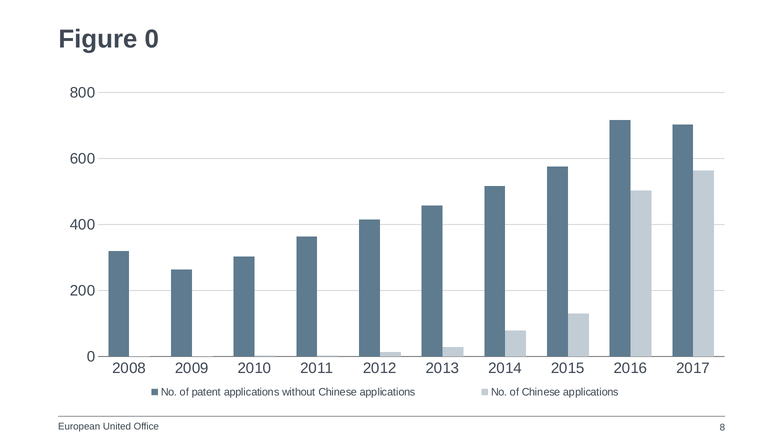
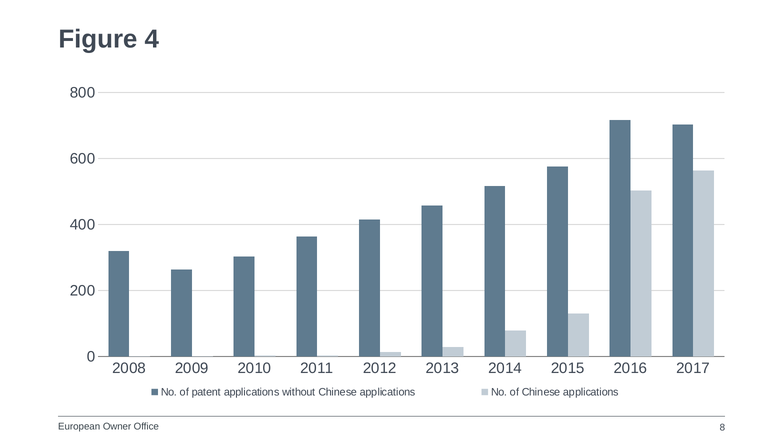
Figure 0: 0 -> 4 (152, 39)
United: United -> Owner (117, 427)
